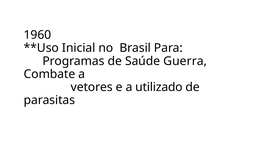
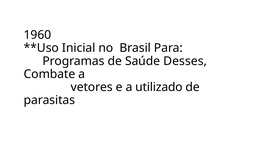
Guerra: Guerra -> Desses (185, 61)
